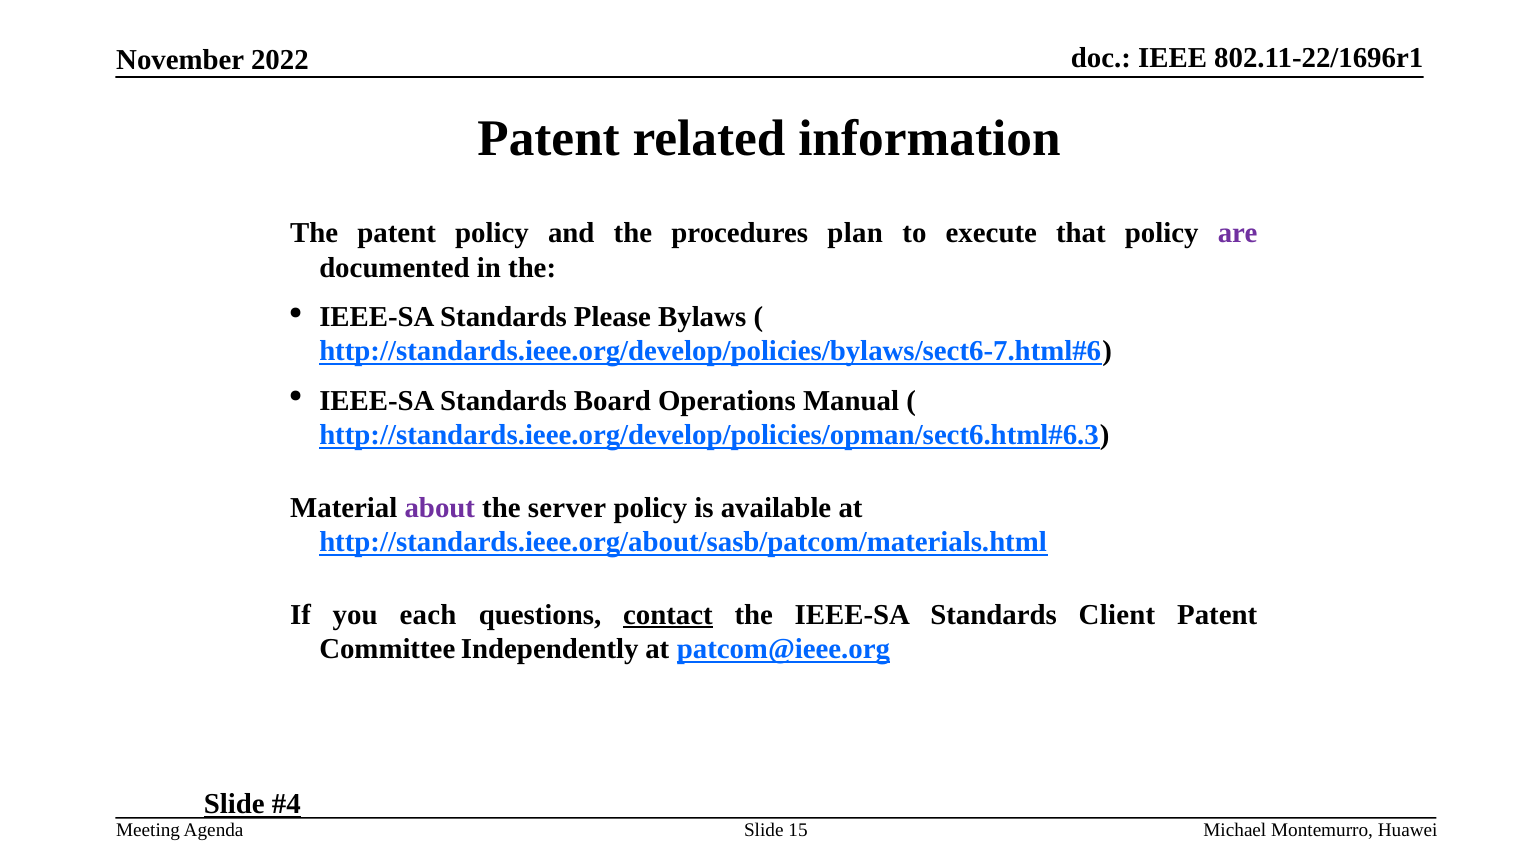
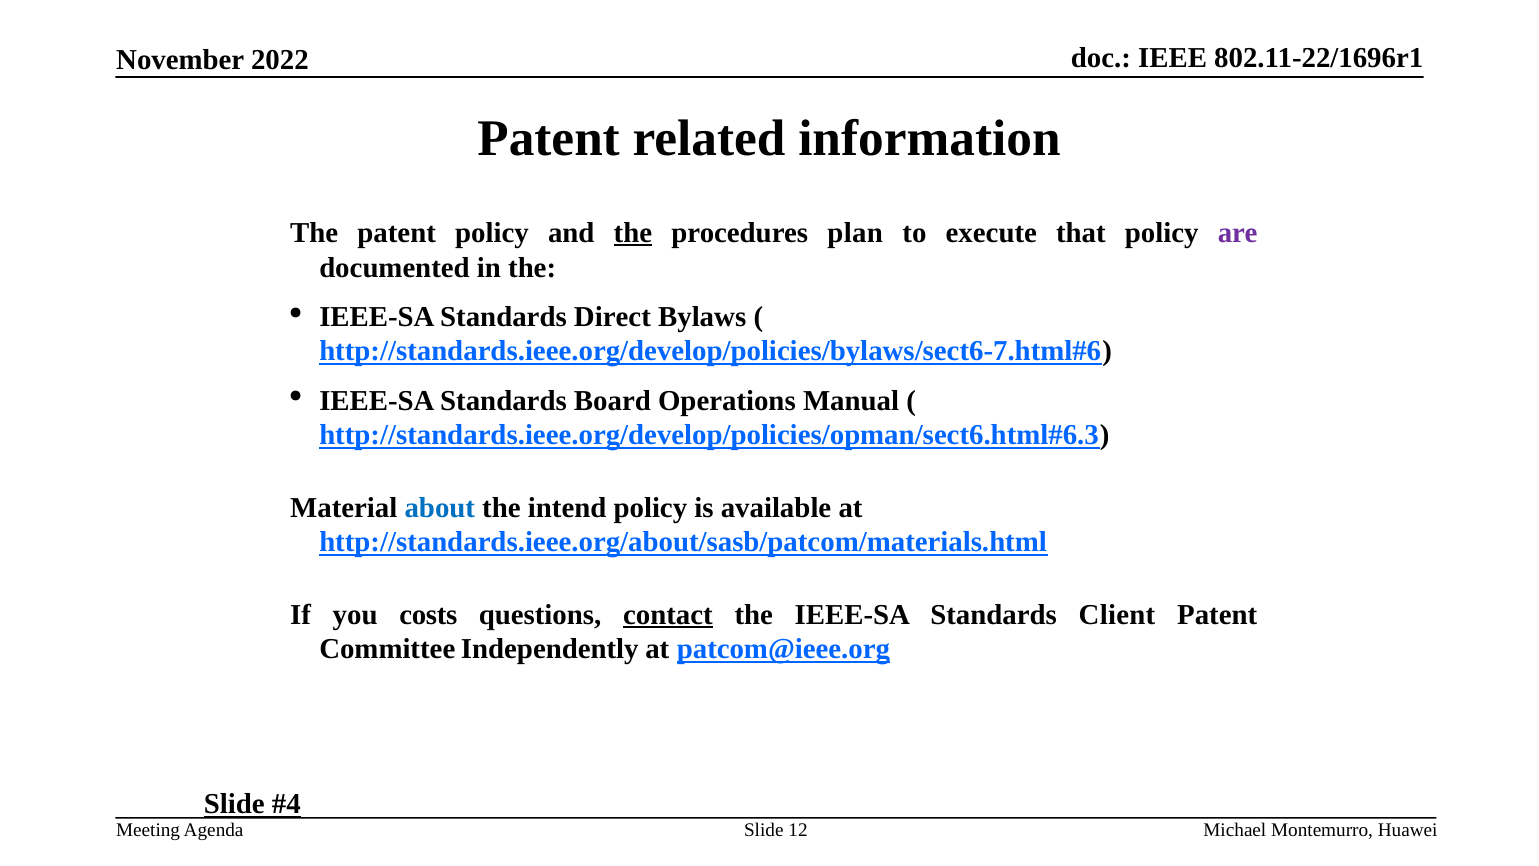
the underline: none -> present (633, 233)
Please: Please -> Direct (612, 317)
about colour: purple -> blue (440, 507)
server: server -> intend (567, 507)
each: each -> costs (428, 614)
15: 15 -> 12 (798, 830)
